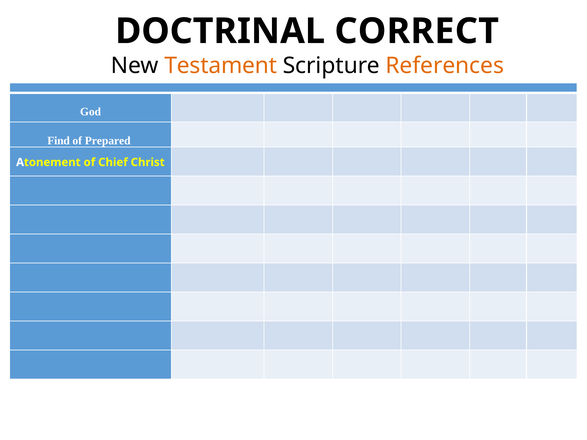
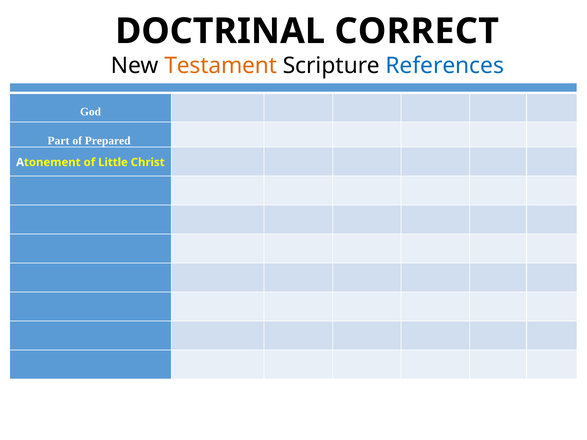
References colour: orange -> blue (445, 66)
Find: Find -> Part (58, 141)
Chief: Chief -> Little (113, 162)
